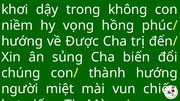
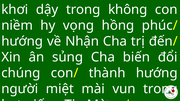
Được: Được -> Nhận (82, 41)
vun chiếu: chiếu -> trong (160, 89)
